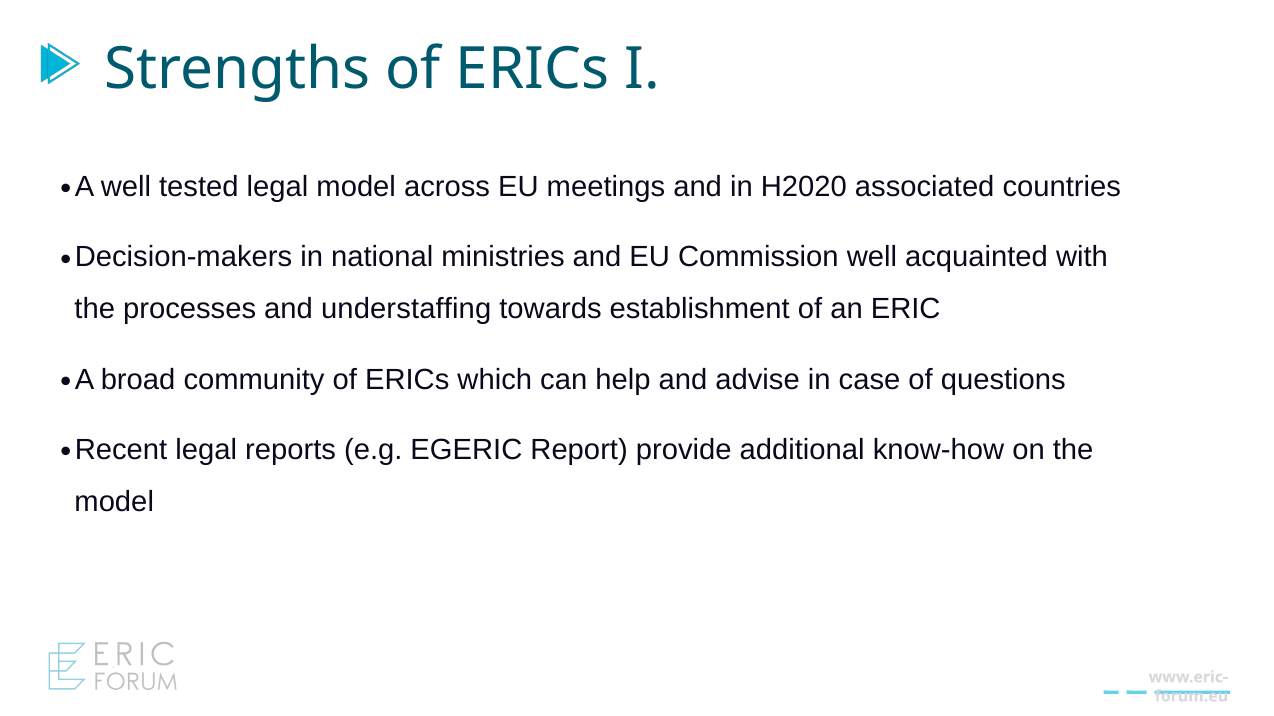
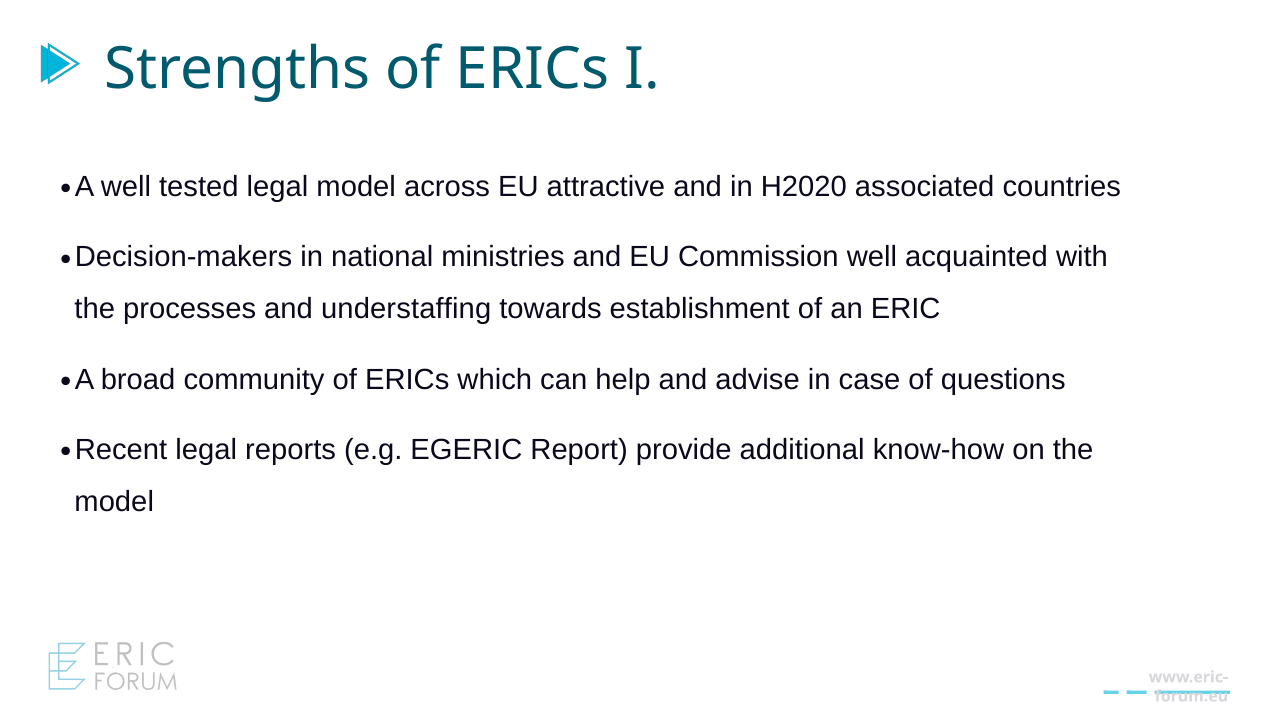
meetings: meetings -> attractive (606, 187)
